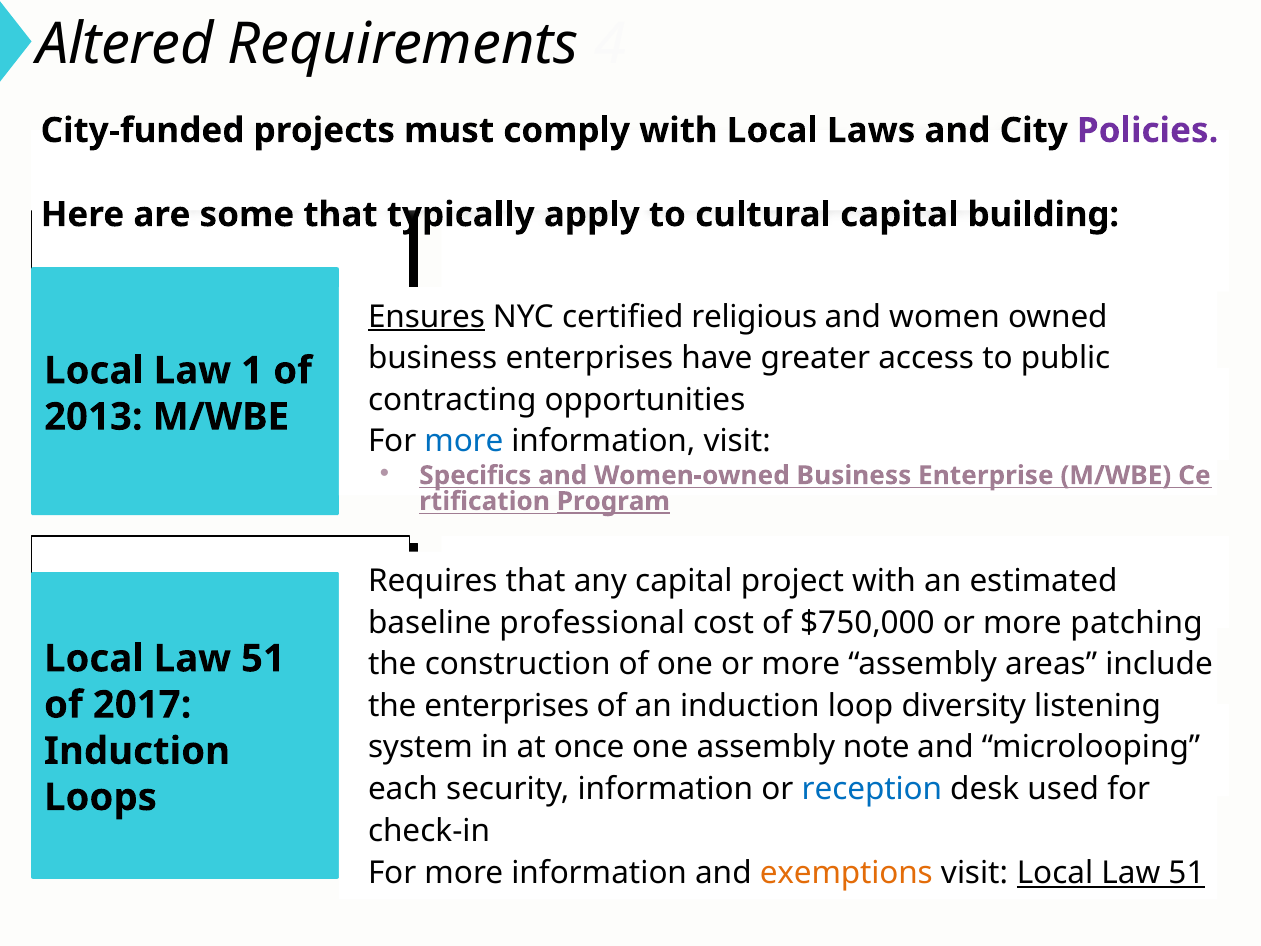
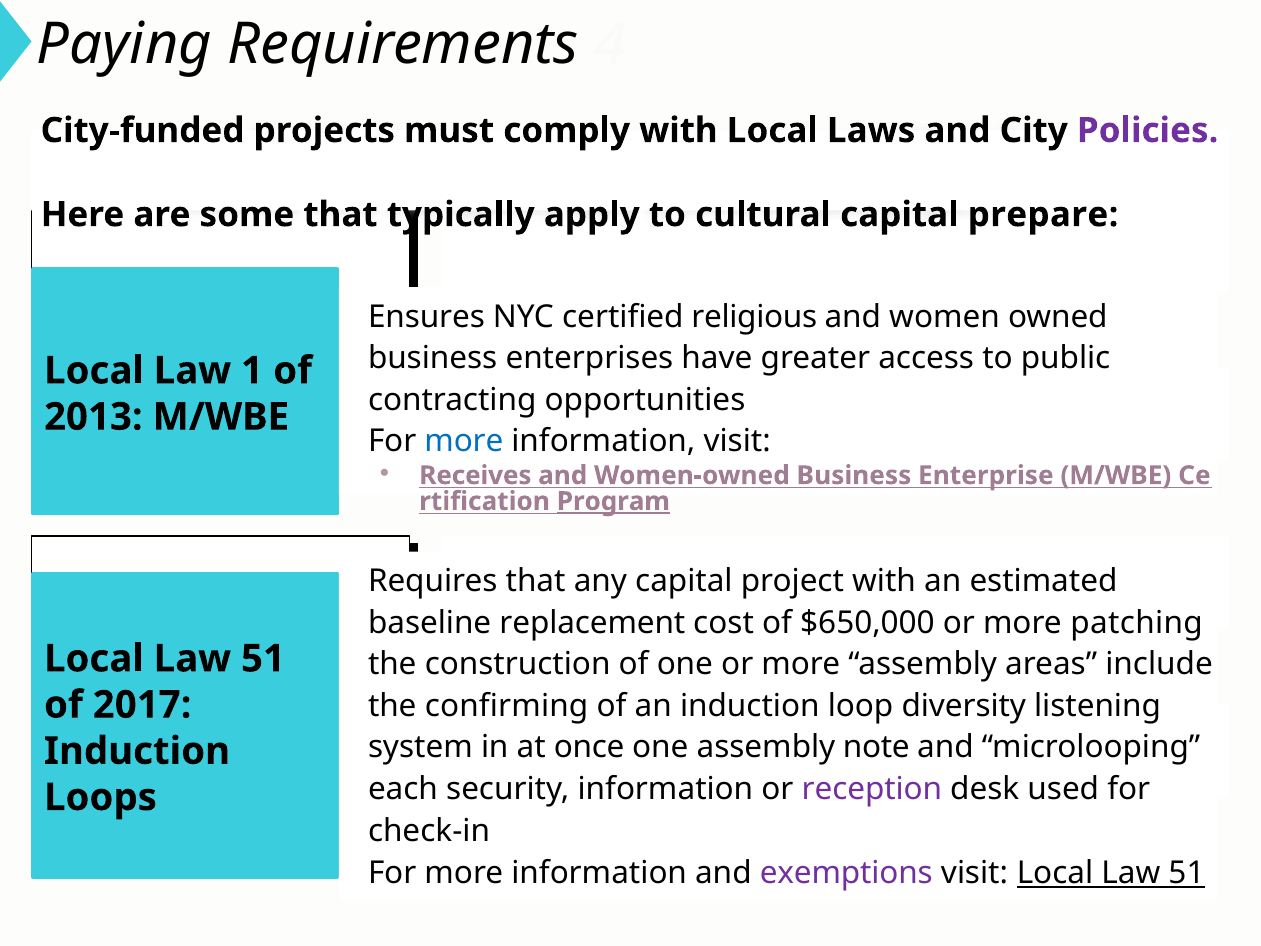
Altered: Altered -> Paying (124, 44)
building: building -> prepare (1043, 215)
Ensures underline: present -> none (426, 317)
Specifics: Specifics -> Receives (475, 475)
professional: professional -> replacement (592, 623)
$750,000: $750,000 -> $650,000 (867, 623)
the enterprises: enterprises -> confirming (507, 706)
reception colour: blue -> purple (872, 789)
exemptions colour: orange -> purple (846, 873)
